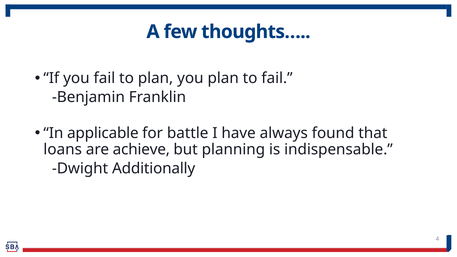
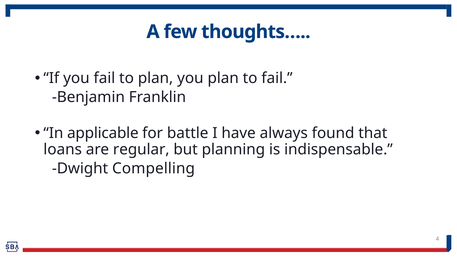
achieve: achieve -> regular (141, 150)
Additionally: Additionally -> Compelling (154, 168)
